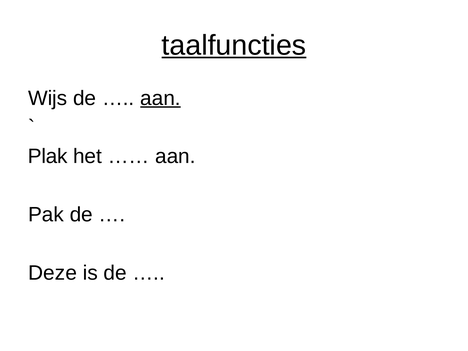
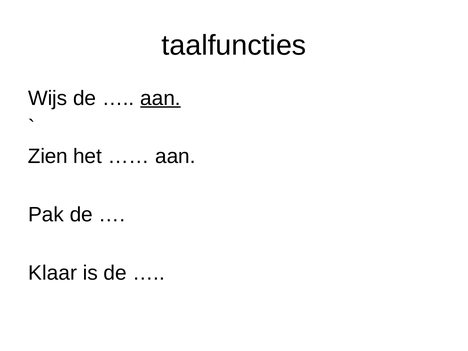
taalfuncties underline: present -> none (234, 45)
Plak: Plak -> Zien (48, 156)
Deze: Deze -> Klaar (53, 273)
